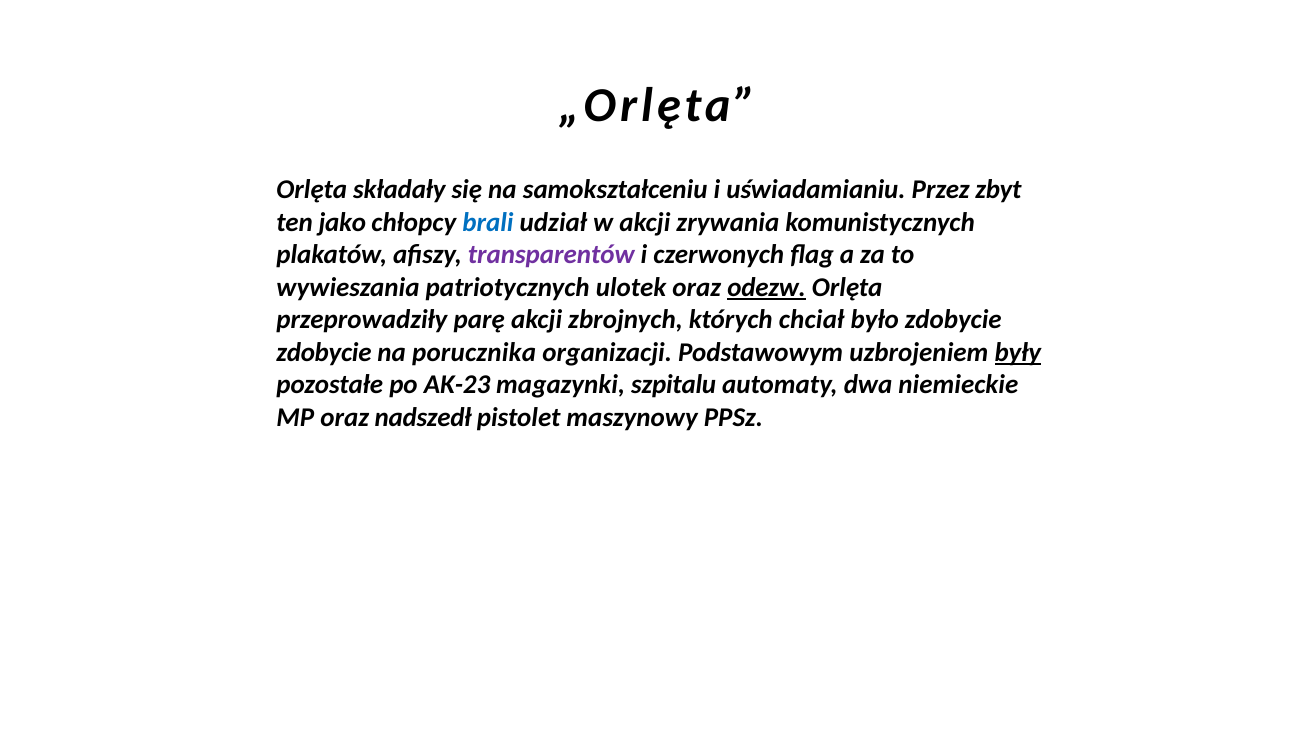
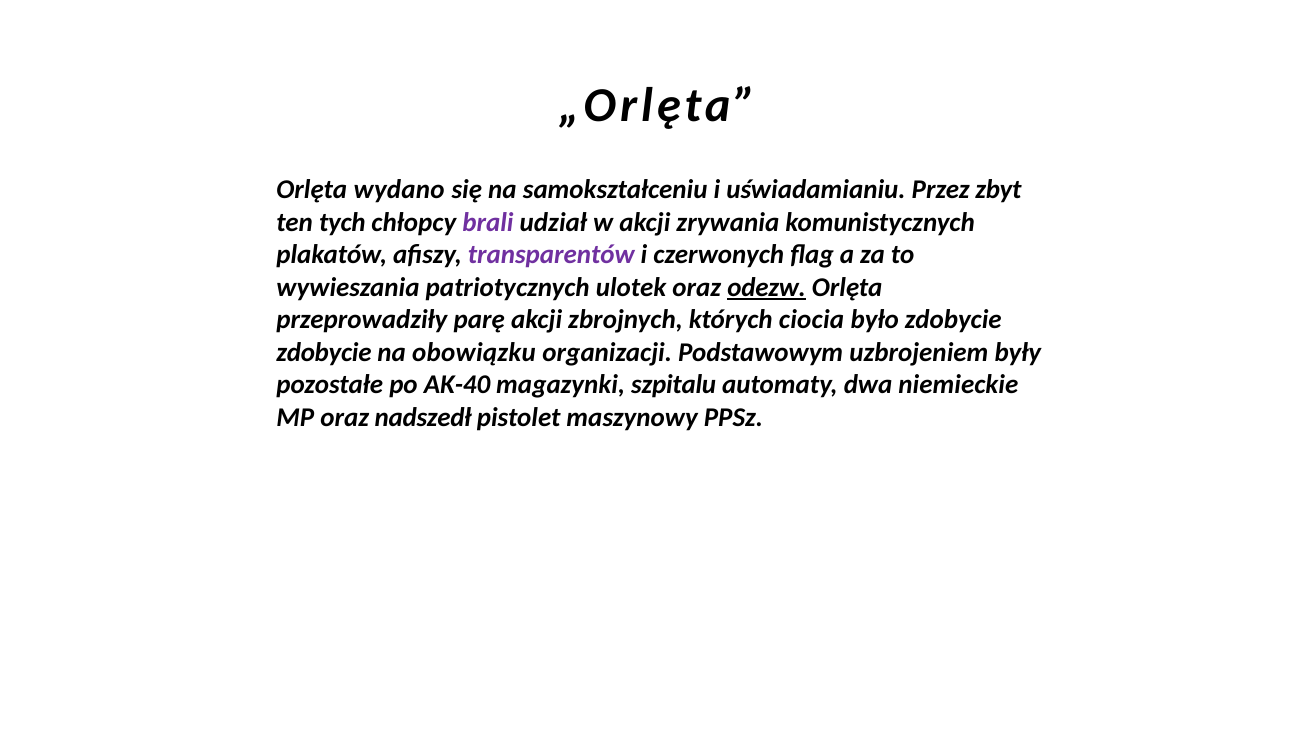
składały: składały -> wydano (399, 190)
jako: jako -> tych (342, 222)
brali colour: blue -> purple (488, 222)
chciał: chciał -> ciocia (812, 320)
porucznika: porucznika -> obowiązku (474, 352)
były underline: present -> none (1018, 352)
AK-23: AK-23 -> AK-40 (457, 384)
